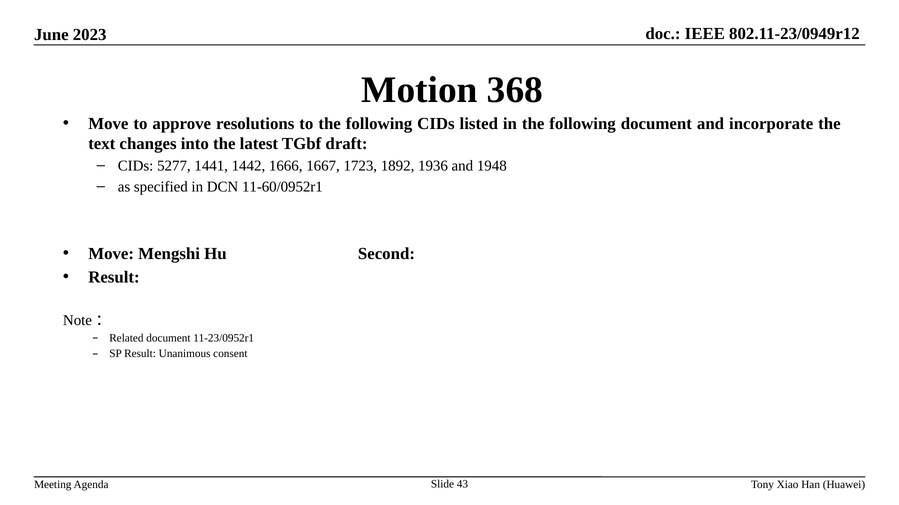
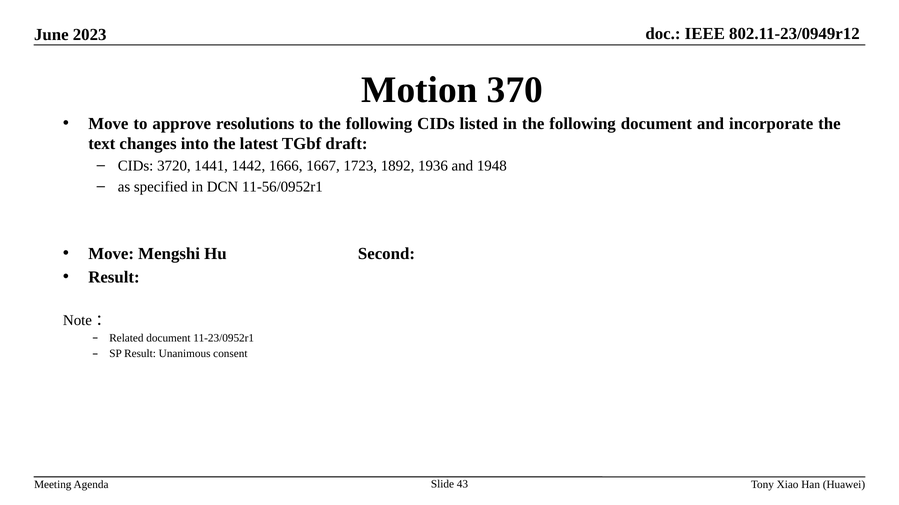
368: 368 -> 370 (515, 90)
5277: 5277 -> 3720 (174, 166)
11-60/0952r1: 11-60/0952r1 -> 11-56/0952r1 (282, 187)
